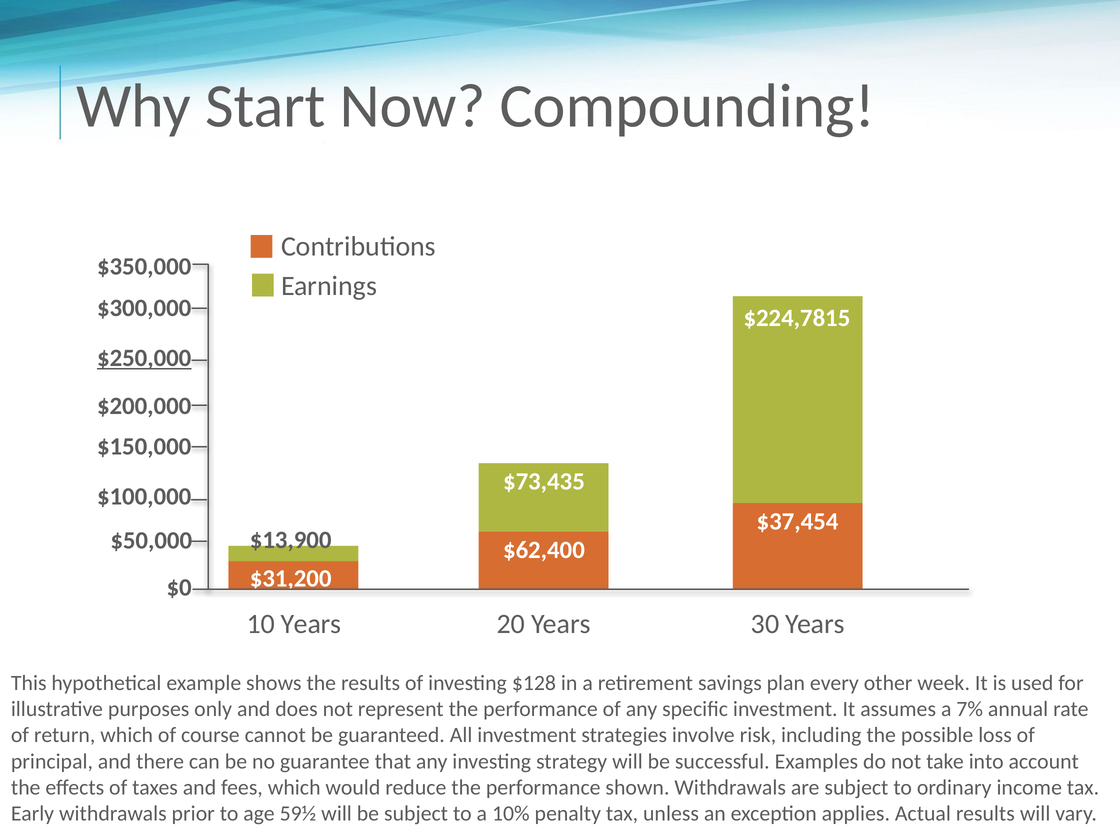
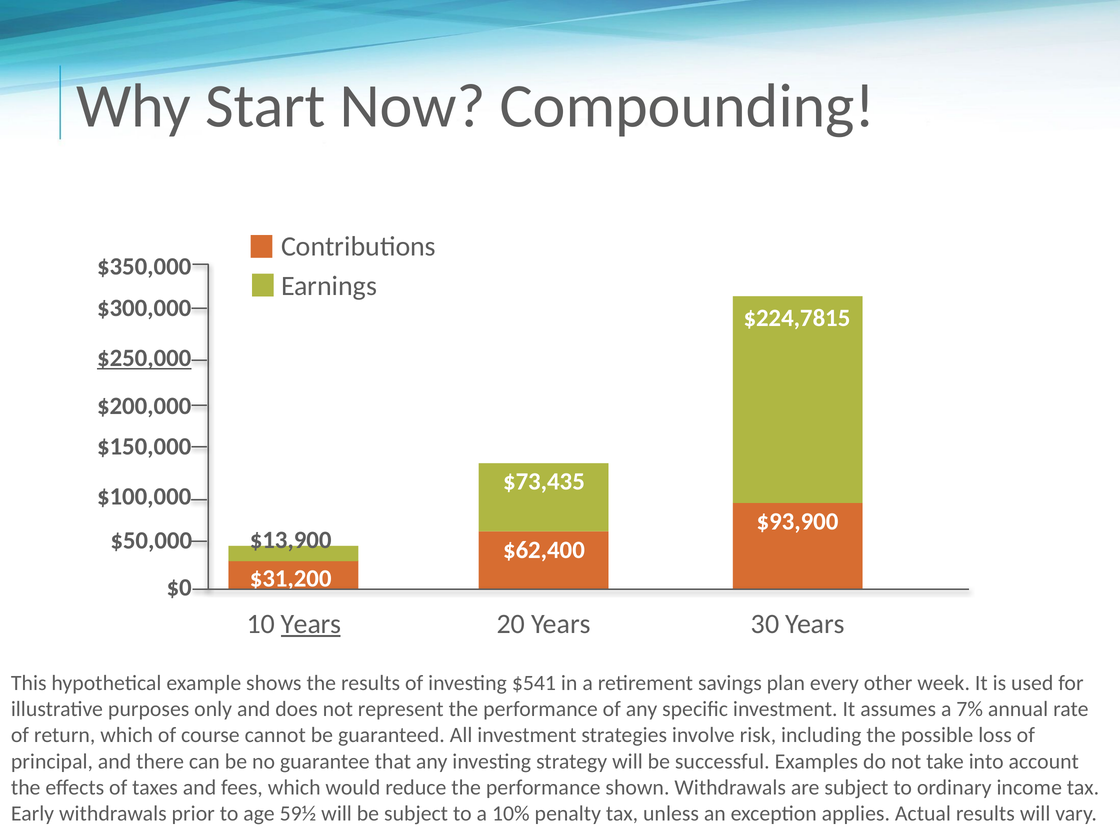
$37,454: $37,454 -> $93,900 (797, 522)
Years underline: none -> present (311, 624)
$128: $128 -> $541 (534, 683)
